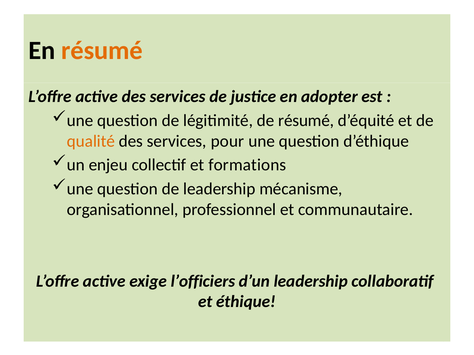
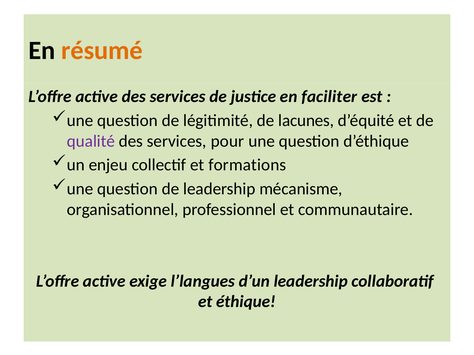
adopter: adopter -> faciliter (329, 97)
de résumé: résumé -> lacunes (306, 121)
qualité colour: orange -> purple (91, 141)
l’officiers: l’officiers -> l’langues (203, 281)
